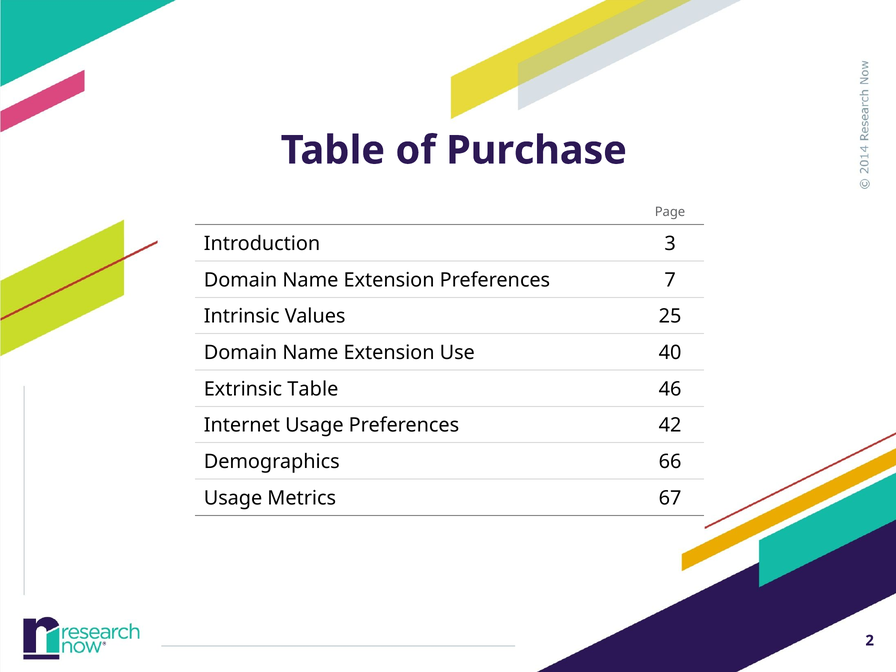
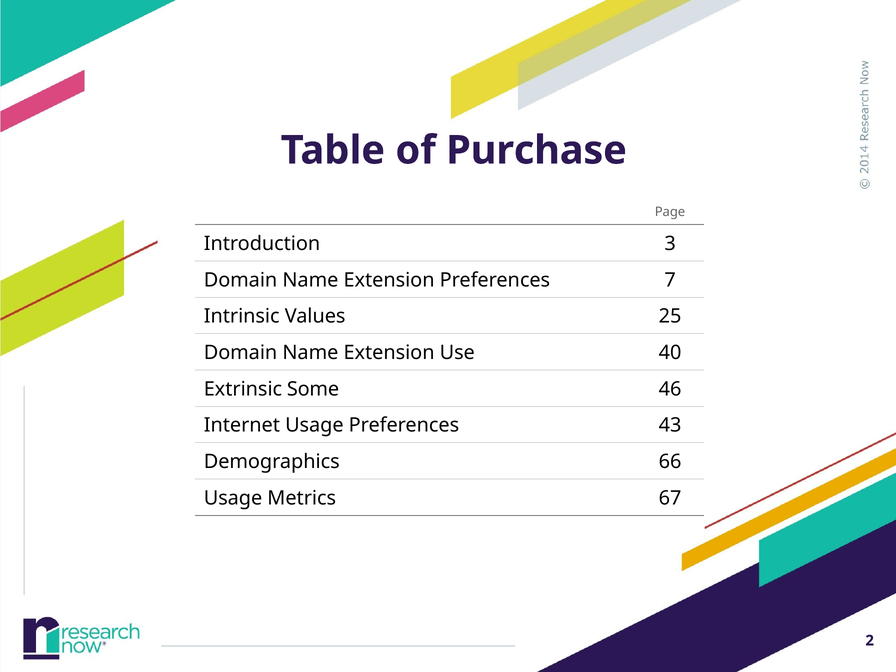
Extrinsic Table: Table -> Some (313, 389)
42: 42 -> 43 (670, 425)
